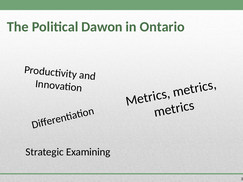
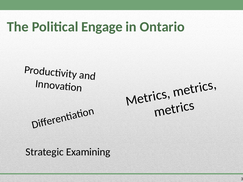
Dawon: Dawon -> Engage (102, 27)
